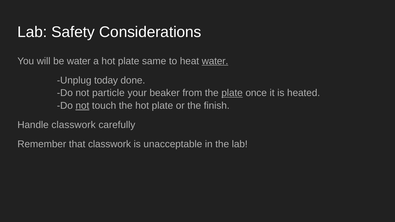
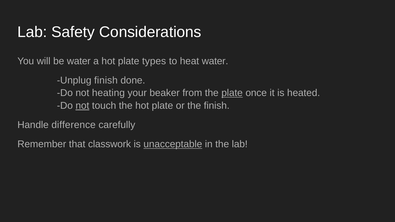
same: same -> types (154, 61)
water underline: present -> none (215, 61)
Unplug today: today -> finish (106, 80)
particle: particle -> heating (108, 93)
Handle classwork: classwork -> difference (74, 125)
unacceptable underline: none -> present (173, 144)
